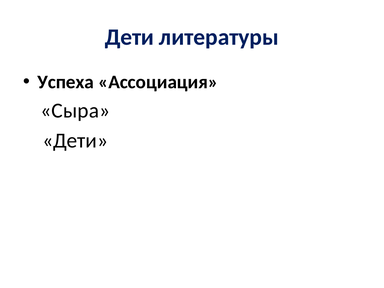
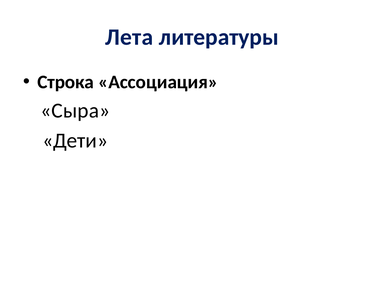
Дети: Дети -> Лета (129, 37)
Успеха: Успеха -> Строка (66, 82)
